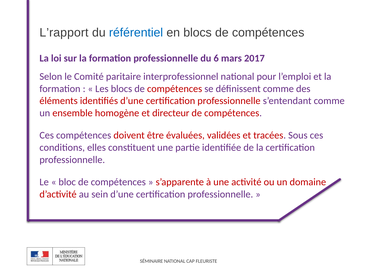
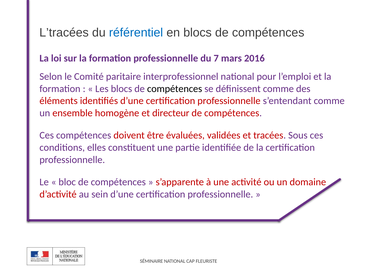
L’rapport: L’rapport -> L’tracées (64, 32)
6: 6 -> 7 (216, 58)
2017: 2017 -> 2016 (254, 58)
compétences colour: red -> black (175, 89)
